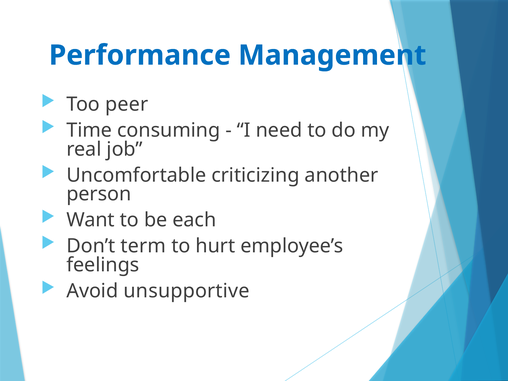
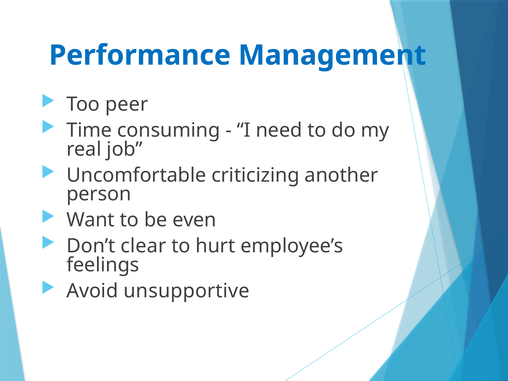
each: each -> even (194, 220)
term: term -> clear (143, 246)
